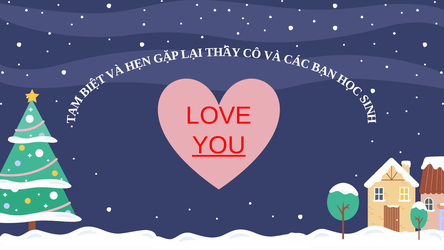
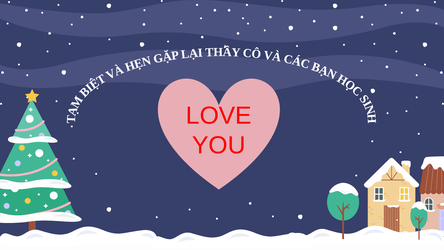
YOU underline: present -> none (219, 145)
